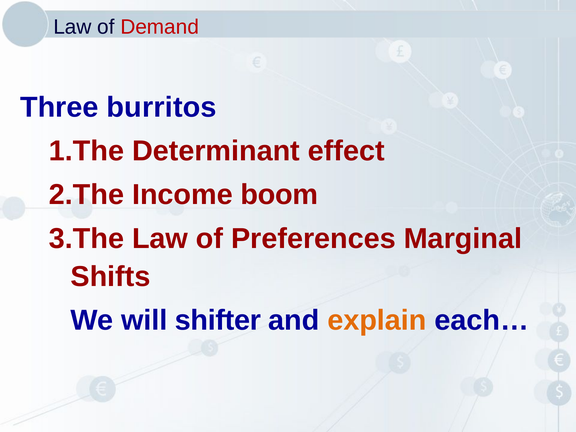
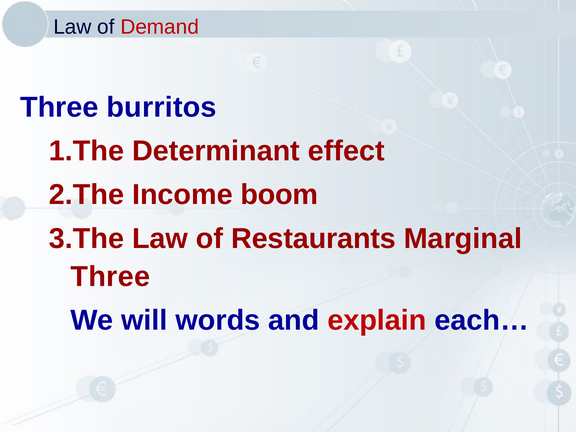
Preferences: Preferences -> Restaurants (314, 239)
Shifts: Shifts -> Three (110, 277)
shifter: shifter -> words (218, 320)
explain colour: orange -> red (377, 320)
